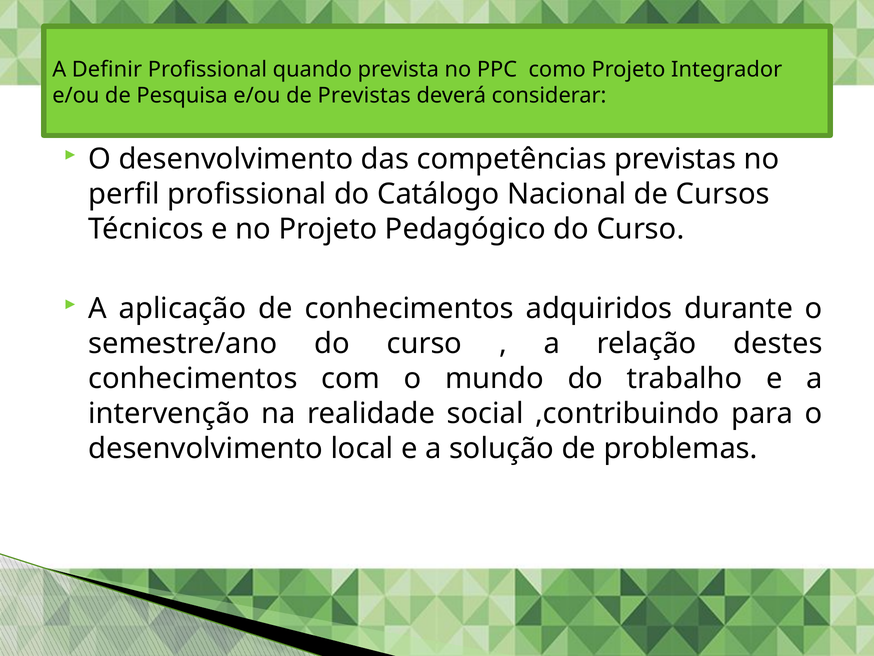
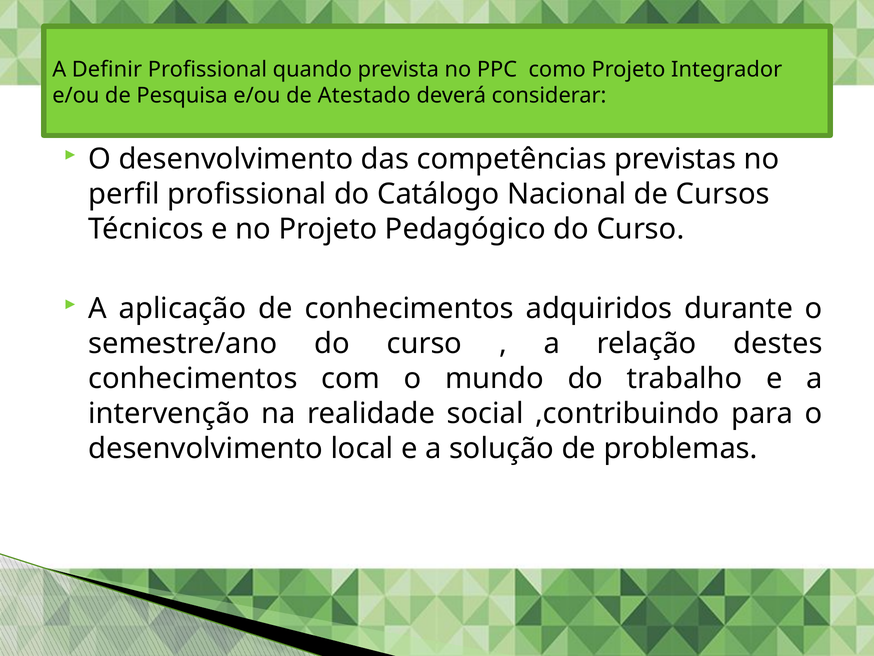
de Previstas: Previstas -> Atestado (364, 96)
